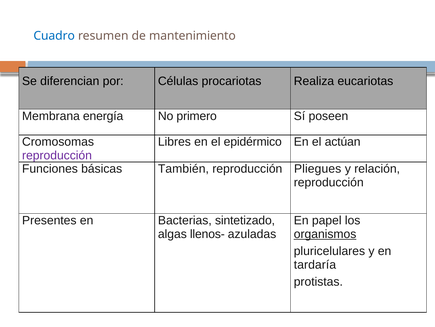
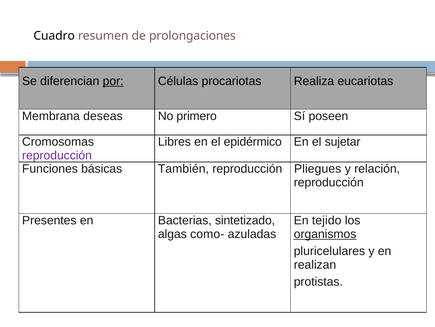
Cuadro colour: blue -> black (54, 36)
mantenimiento: mantenimiento -> prolongaciones (192, 36)
por underline: none -> present (113, 81)
energía: energía -> deseas (103, 116)
actúan: actúan -> sujetar (343, 142)
papel: papel -> tejido (327, 220)
llenos-: llenos- -> como- (207, 233)
tardaría: tardaría -> realizan (315, 264)
